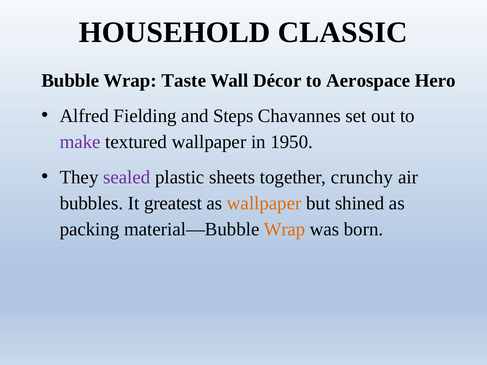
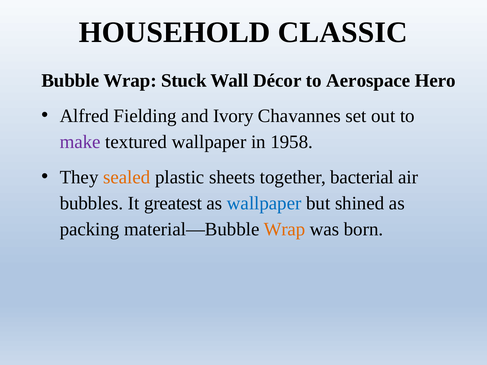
Taste: Taste -> Stuck (184, 81)
Steps: Steps -> Ivory (233, 116)
1950: 1950 -> 1958 (292, 142)
sealed colour: purple -> orange (127, 177)
crunchy: crunchy -> bacterial (362, 177)
wallpaper colour: orange -> blue (264, 203)
